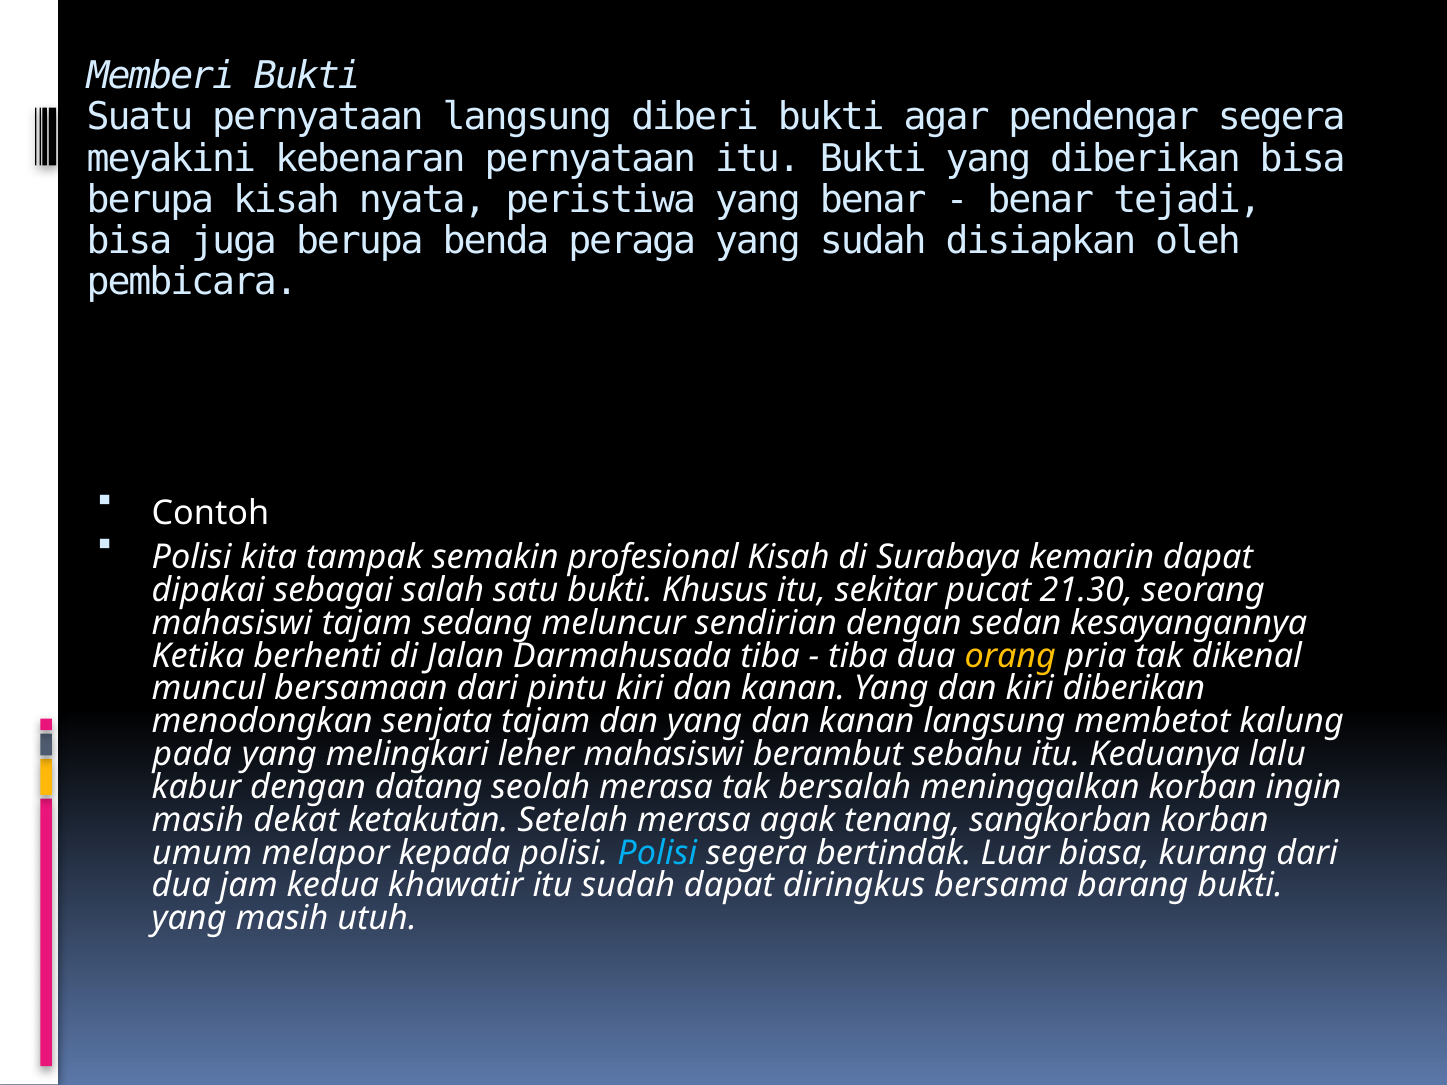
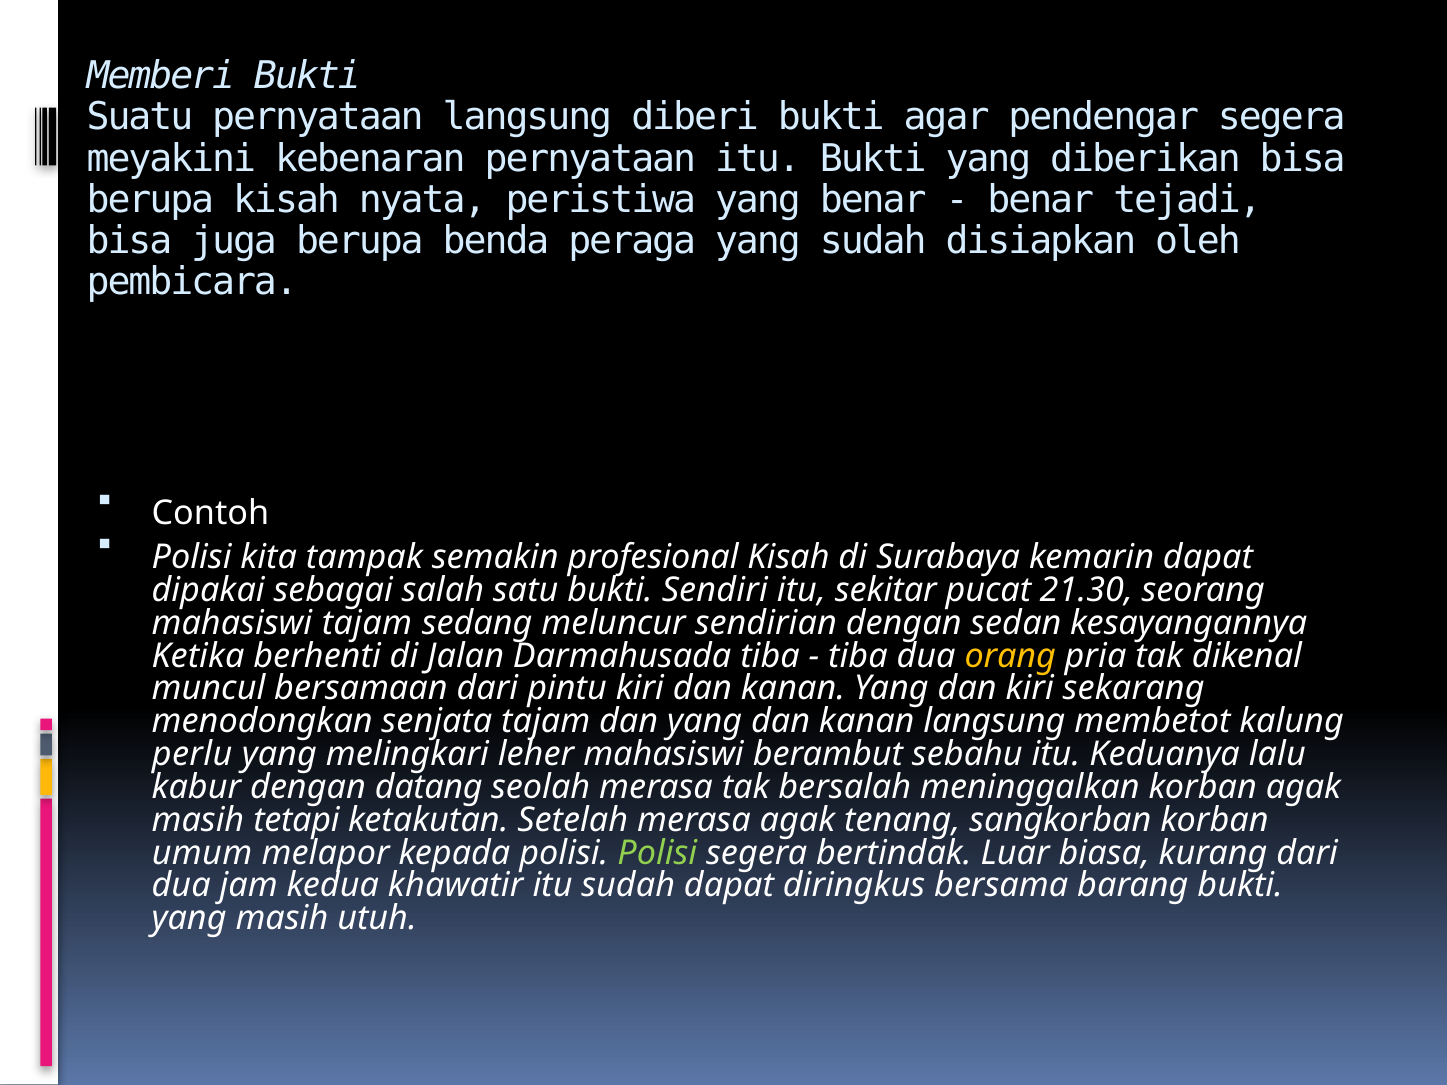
Khusus: Khusus -> Sendiri (715, 590)
kiri diberikan: diberikan -> sekarang (1134, 689)
pada: pada -> perlu (192, 754)
korban ingin: ingin -> agak (1303, 787)
dekat: dekat -> tetapi (297, 820)
Polisi colour: light blue -> light green (657, 853)
